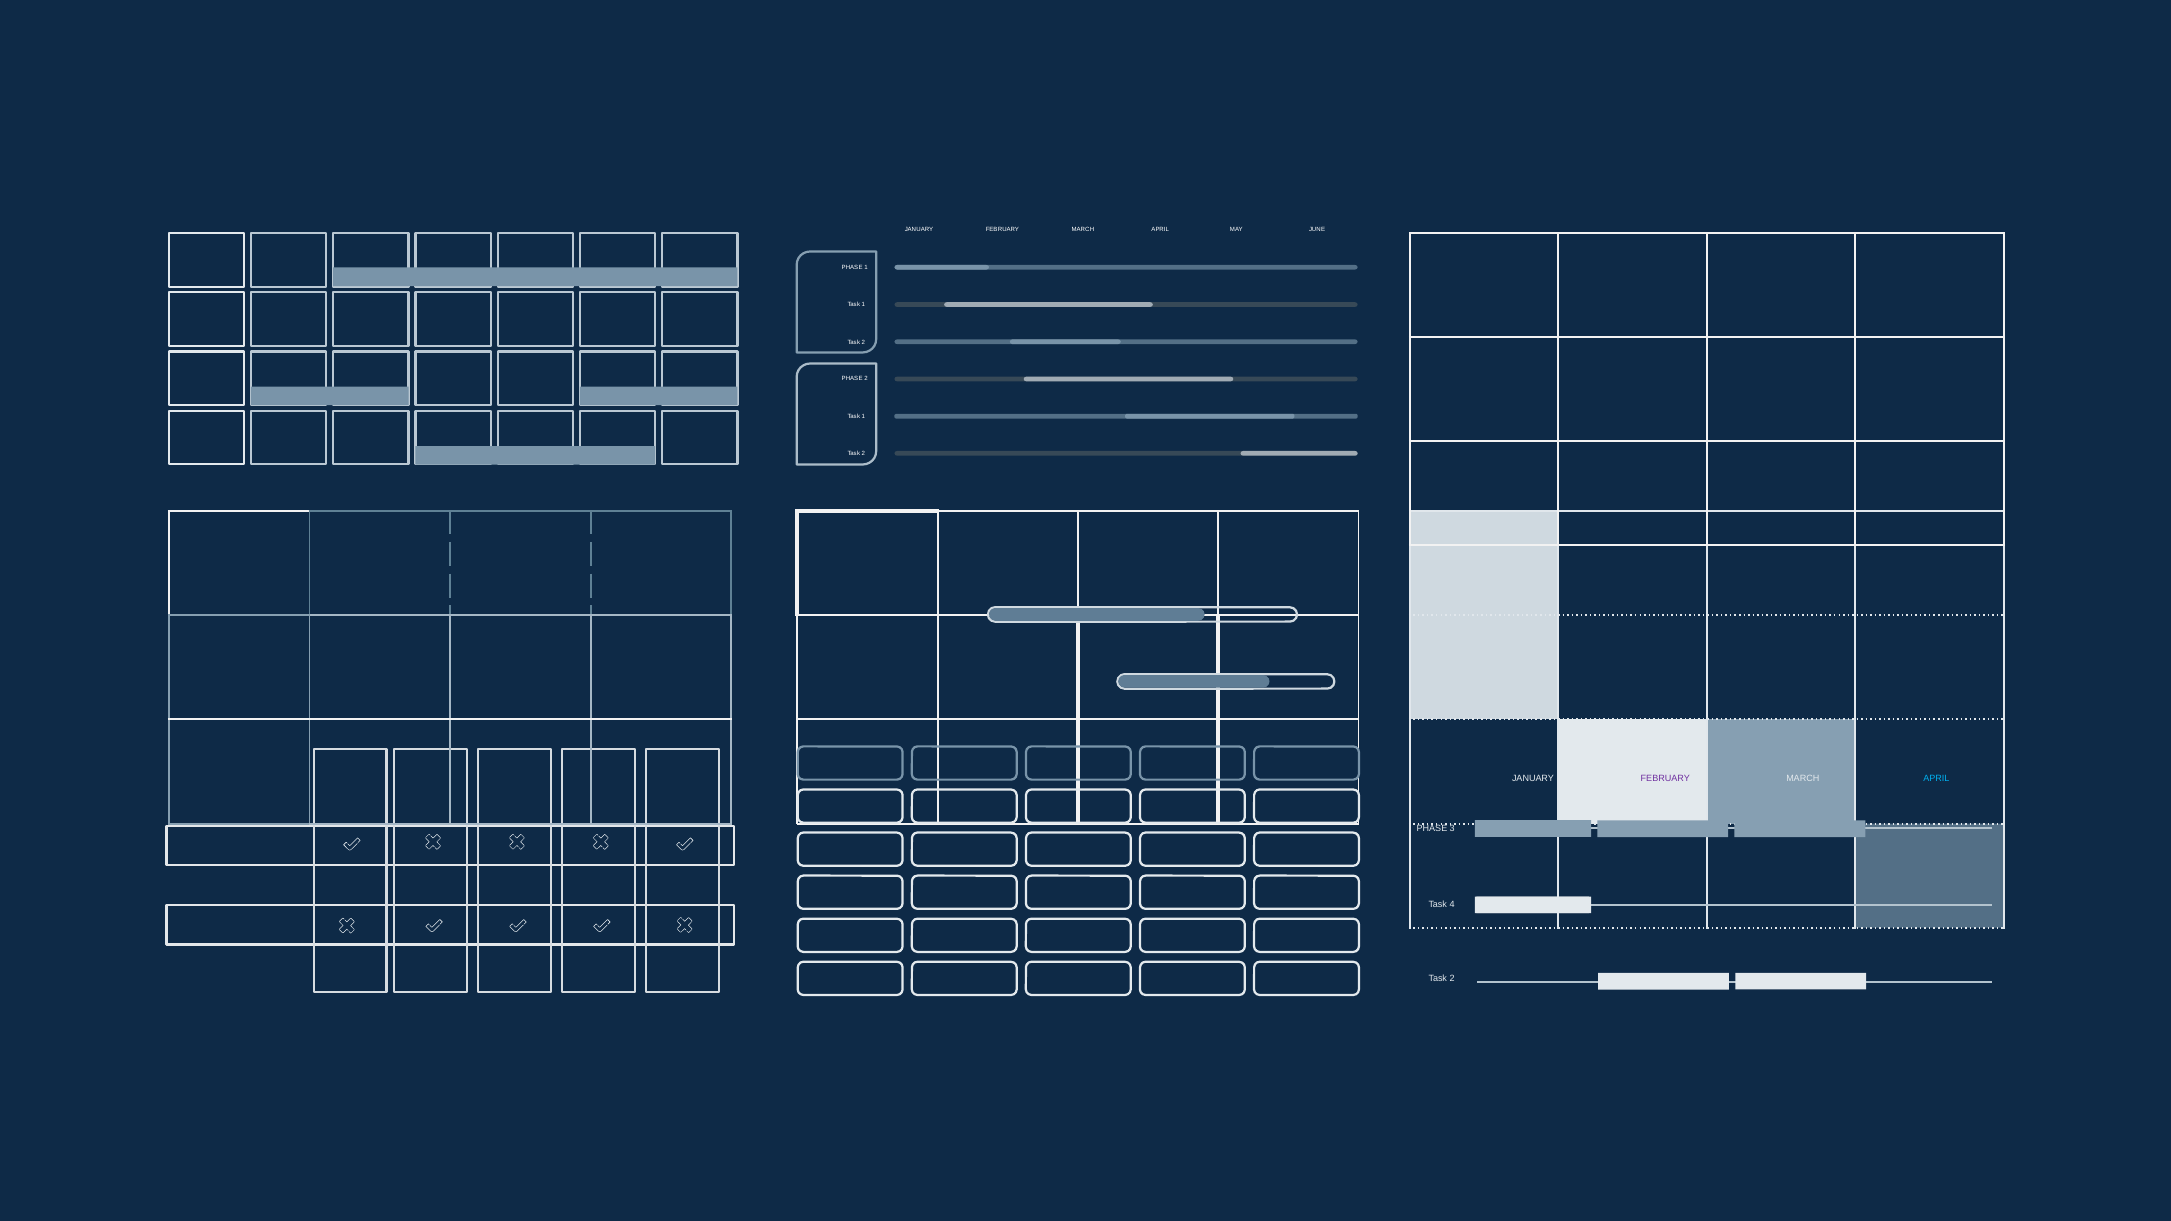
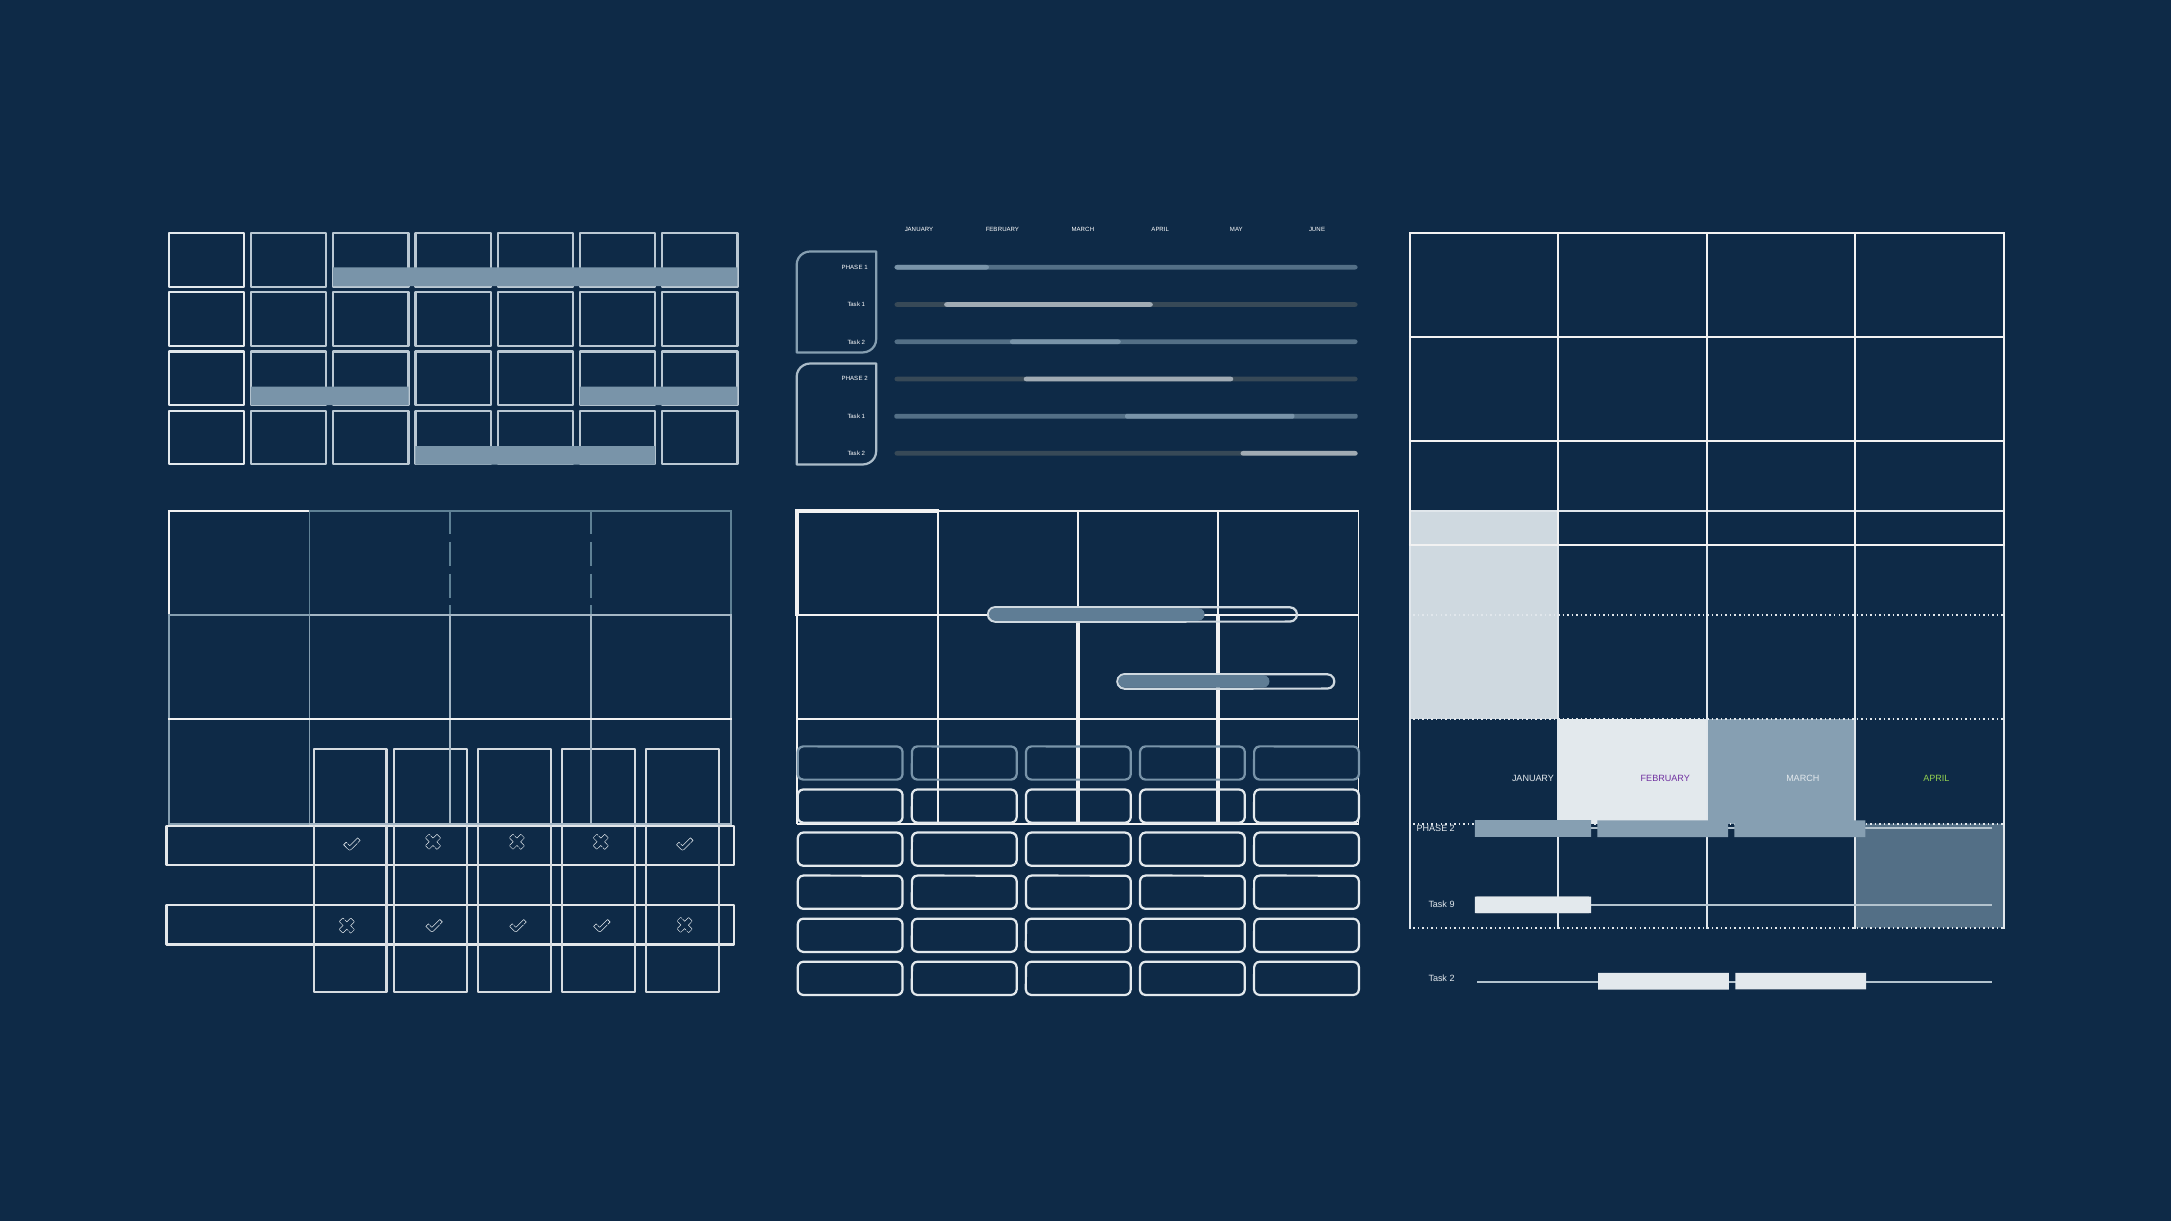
APRIL colour: light blue -> light green (1936, 779)
3: 3 -> 2 (1452, 829)
4: 4 -> 9 (1452, 904)
